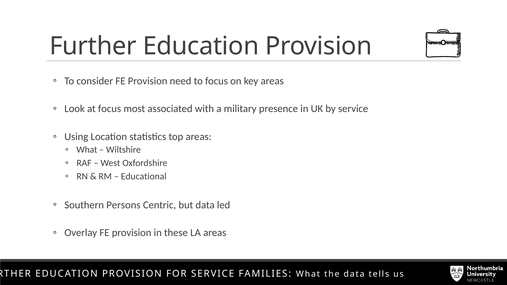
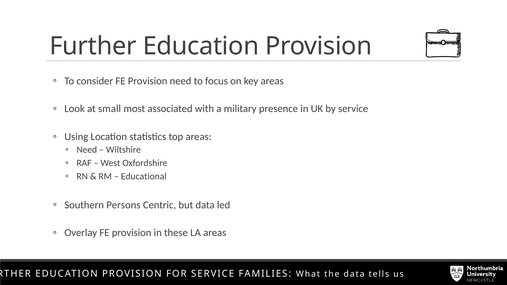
at focus: focus -> small (110, 109)
What: What -> Need (87, 150)
